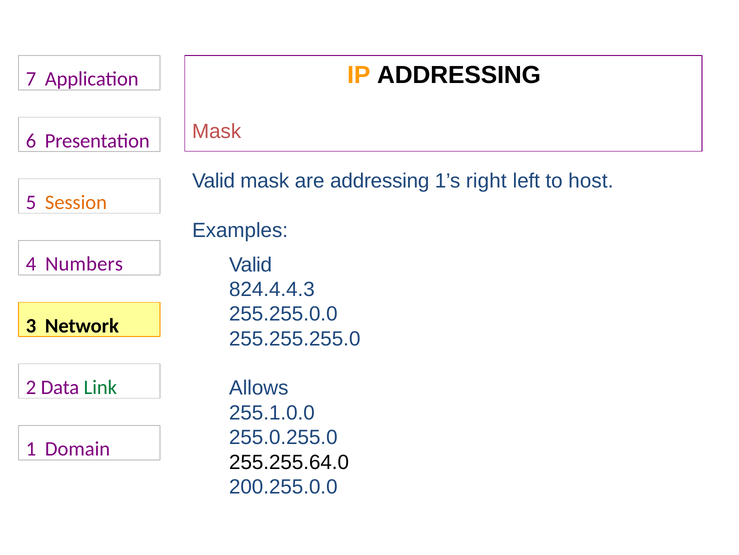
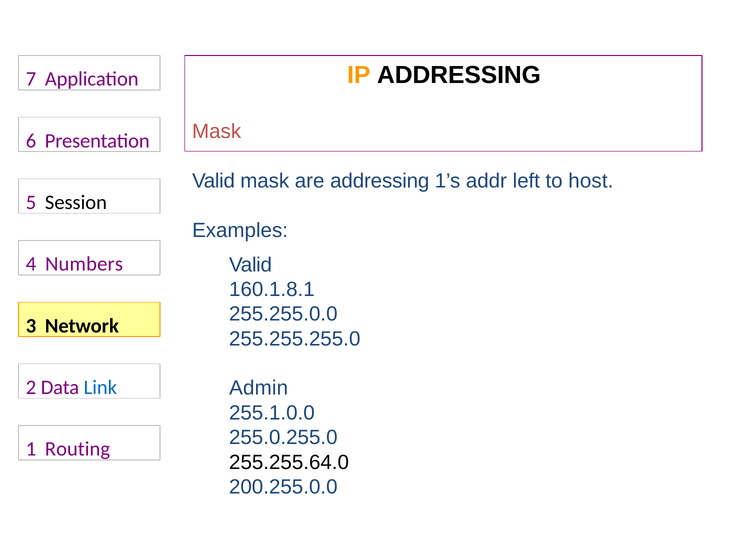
right: right -> addr (486, 181)
Session colour: orange -> black (76, 202)
824.4.4.3: 824.4.4.3 -> 160.1.8.1 (272, 289)
Allows: Allows -> Admin (259, 388)
Link colour: green -> blue (100, 387)
Domain: Domain -> Routing (77, 449)
